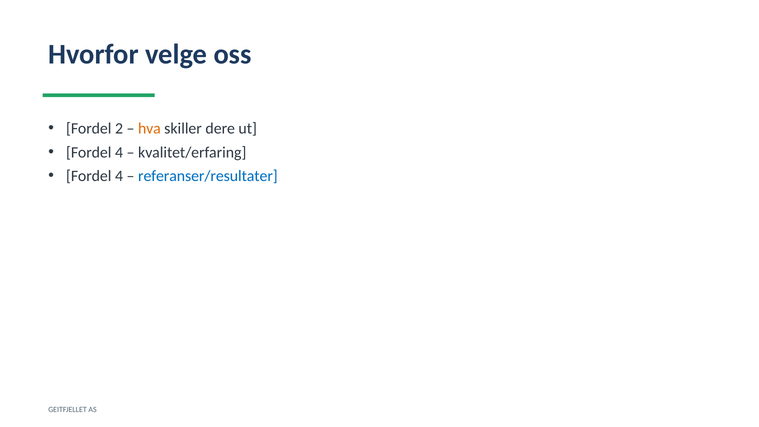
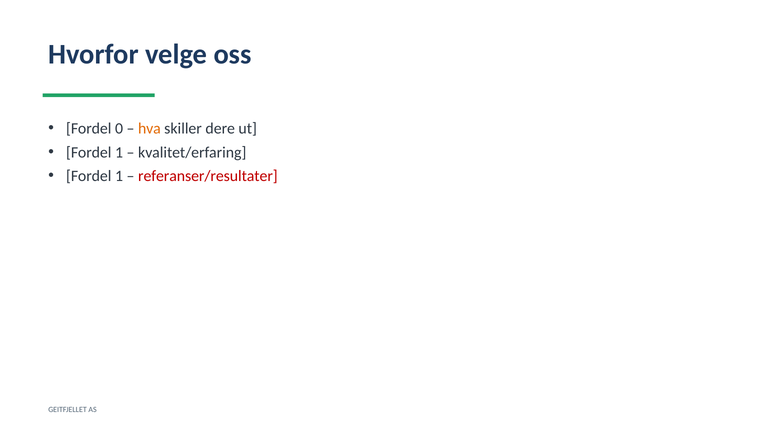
2: 2 -> 0 (119, 129)
4: 4 -> 1 (119, 152)
4: 4 -> 1 (119, 176)
referanser/resultater colour: blue -> red (208, 176)
